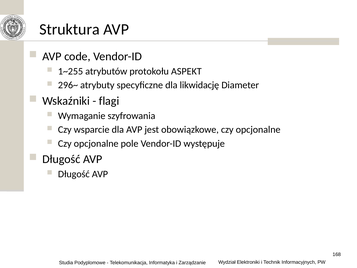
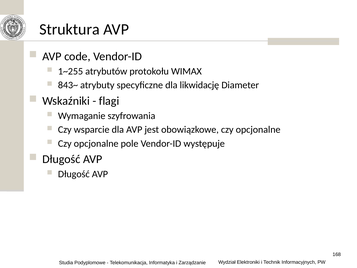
ASPEKT: ASPEKT -> WIMAX (186, 71)
296~: 296~ -> 843~ (68, 85)
